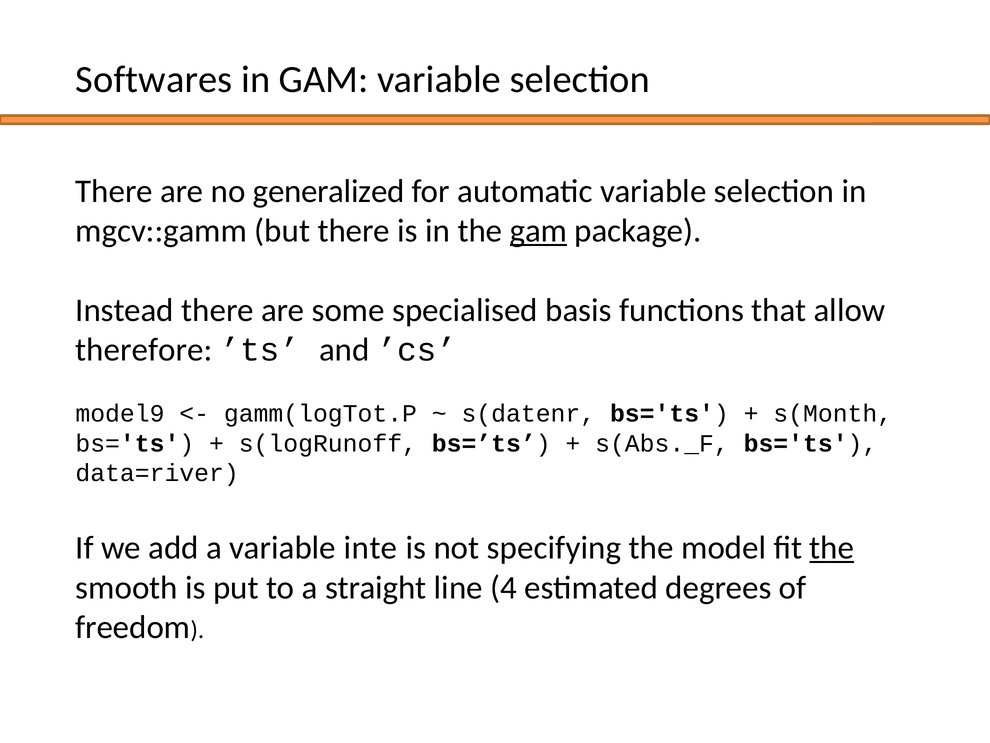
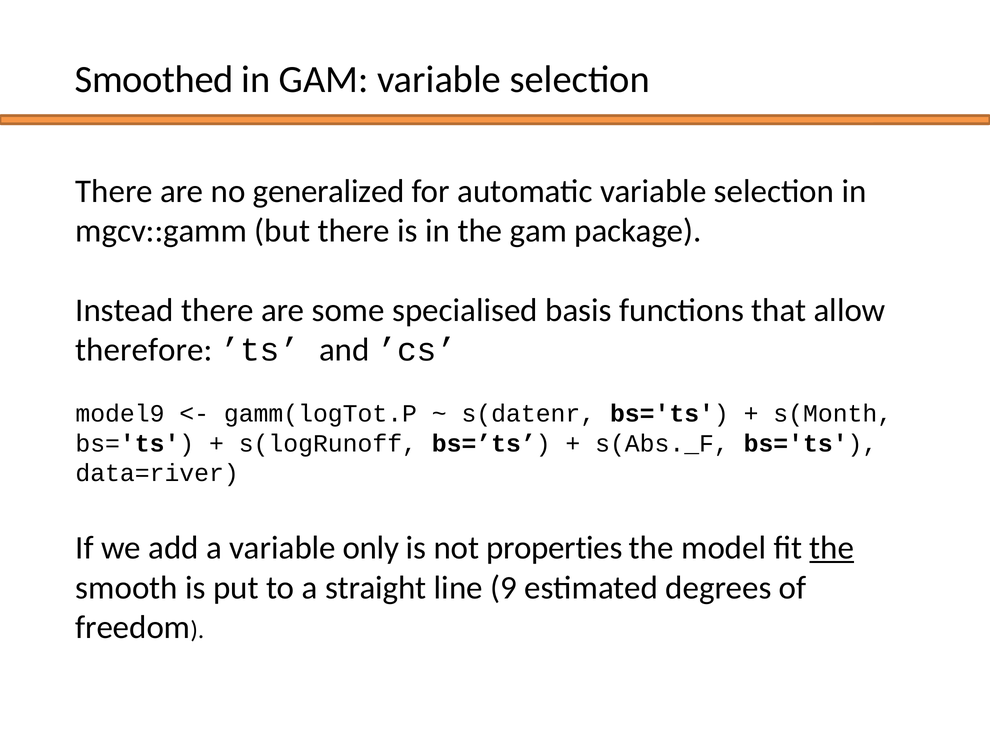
Softwares: Softwares -> Smoothed (154, 79)
gam underline: present -> none (538, 231)
inte: inte -> only (371, 548)
specifying: specifying -> properties (554, 548)
4: 4 -> 9 (504, 587)
